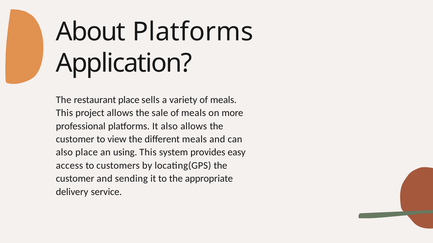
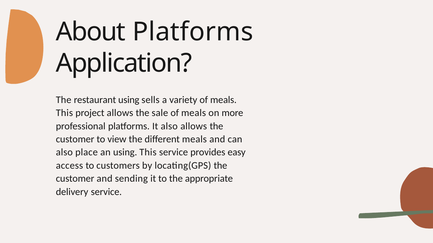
restaurant place: place -> using (129, 100)
This system: system -> service (174, 153)
